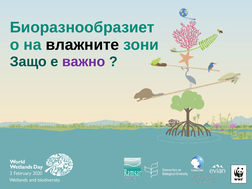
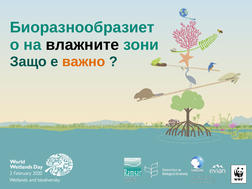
важно colour: purple -> orange (84, 62)
